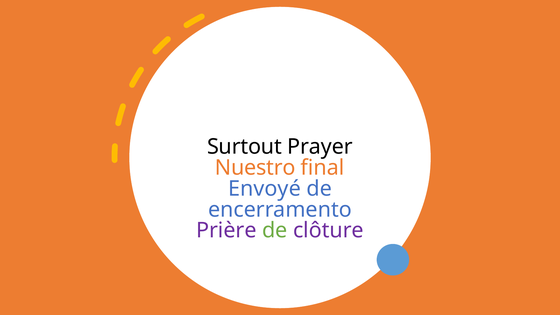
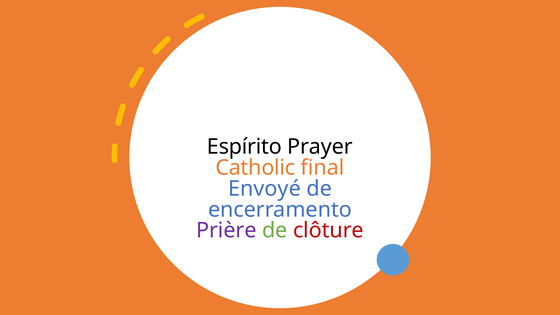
Surtout: Surtout -> Espírito (244, 147)
Nuestro: Nuestro -> Catholic (255, 168)
clôture colour: purple -> red (328, 231)
